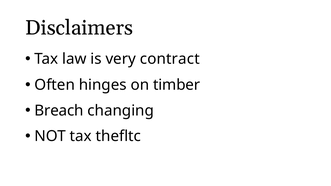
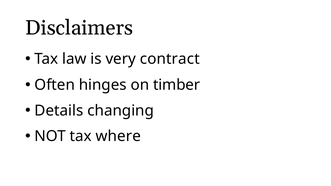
Breach: Breach -> Details (59, 111)
thefltc: thefltc -> where (118, 136)
